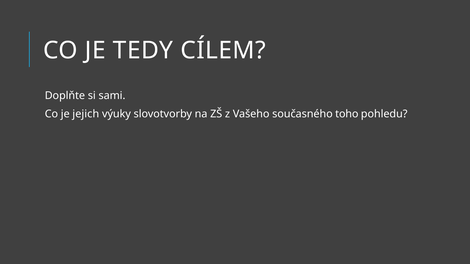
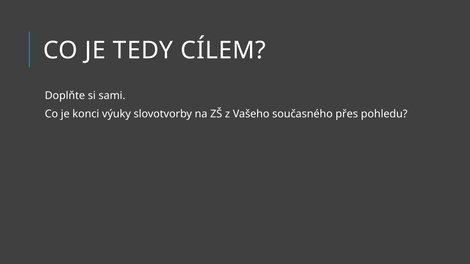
jejich: jejich -> konci (86, 114)
toho: toho -> přes (347, 114)
